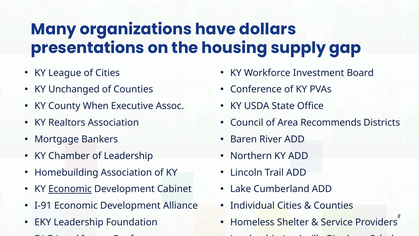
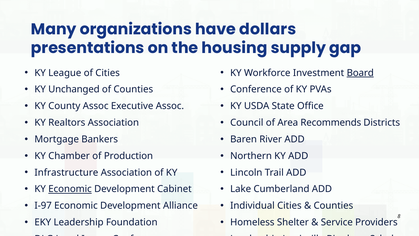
Board underline: none -> present (360, 73)
County When: When -> Assoc (96, 106)
of Leadership: Leadership -> Production (128, 156)
Homebuilding: Homebuilding -> Infrastructure (66, 172)
I-91: I-91 -> I-97 (43, 205)
